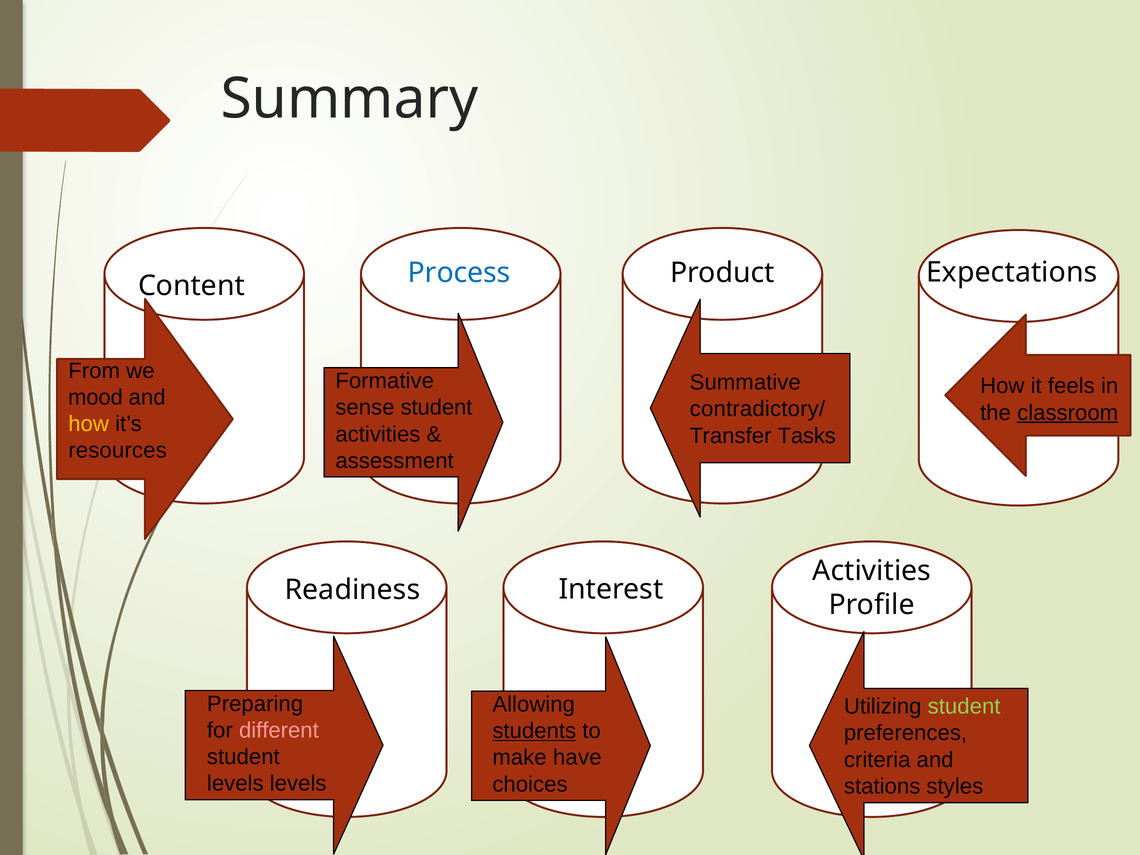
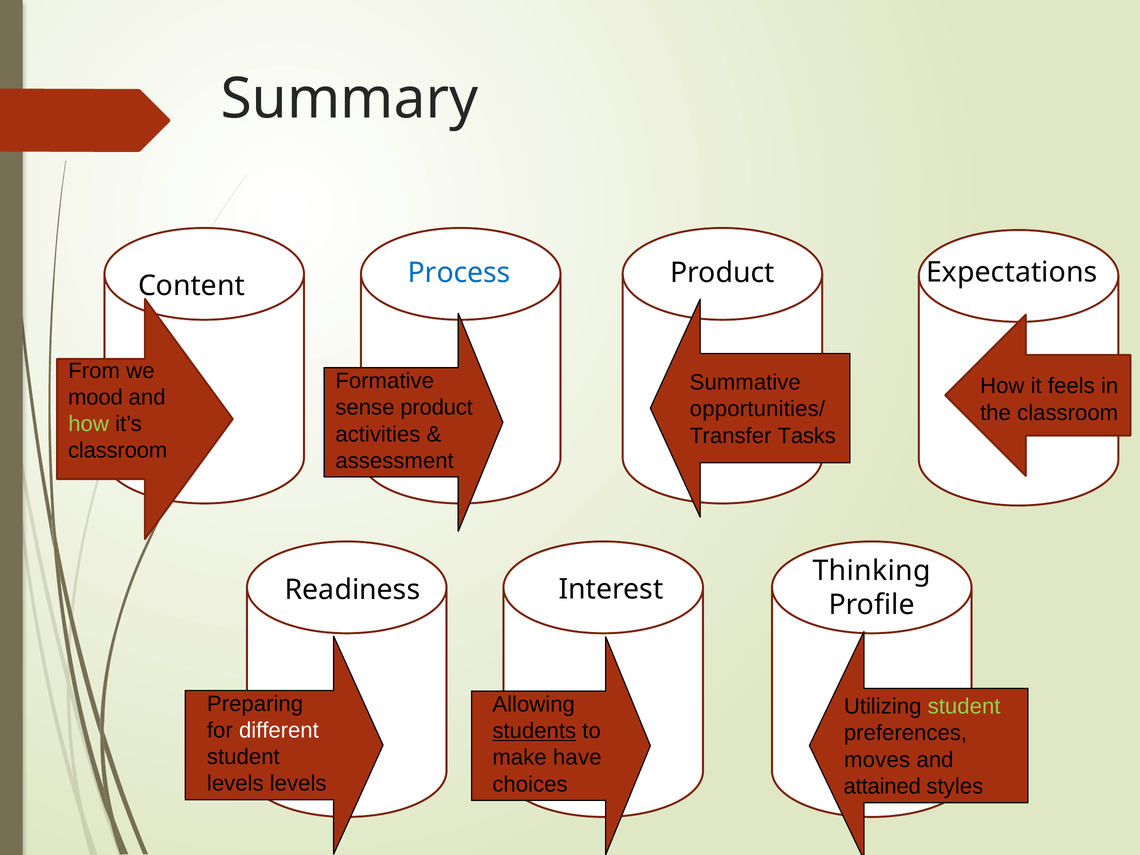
sense student: student -> product (437, 408)
contradictory/: contradictory/ -> opportunities/ (757, 409)
classroom underline: present -> none (1068, 413)
how colour: yellow -> light green (89, 424)
resources: resources -> classroom (118, 451)
Activities: Activities -> Thinking (872, 571)
different colour: pink -> white (279, 730)
criteria: criteria -> moves (877, 760)
stations: stations -> attained (882, 786)
